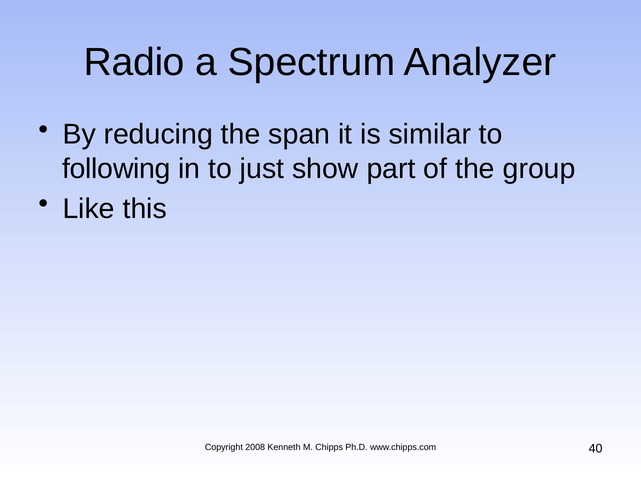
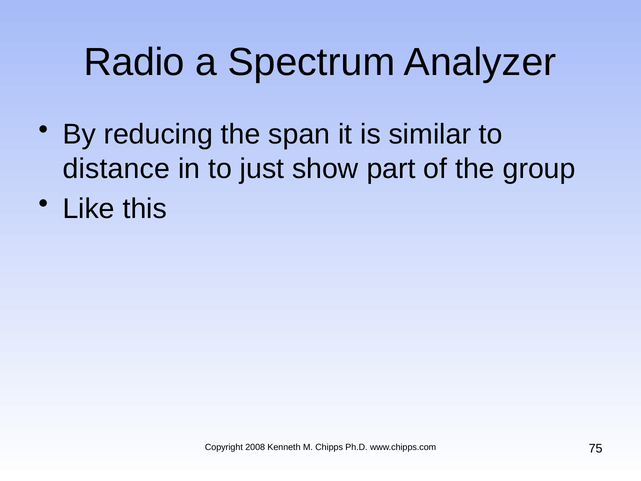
following: following -> distance (116, 169)
40: 40 -> 75 (596, 448)
